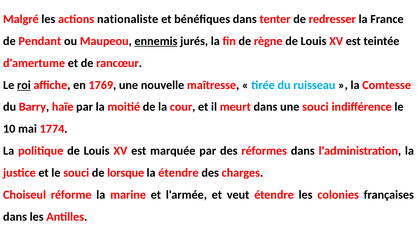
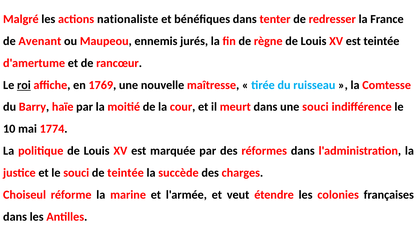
Pendant: Pendant -> Avenant (40, 41)
ennemis underline: present -> none (156, 41)
de lorsque: lorsque -> teintée (126, 172)
la étendre: étendre -> succède (178, 172)
